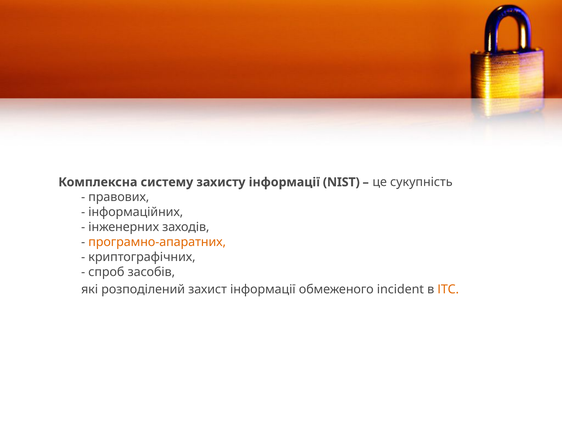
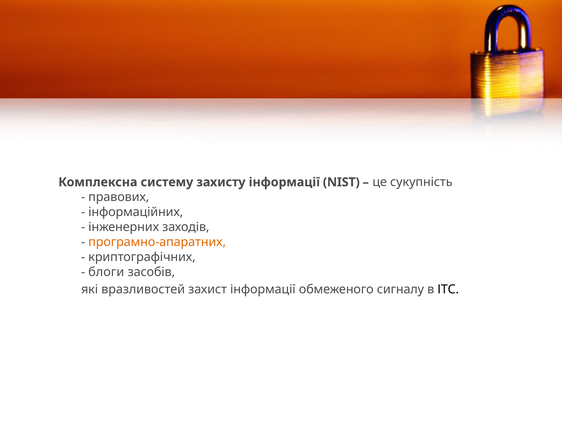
спроб: спроб -> блоги (106, 272)
розподілений: розподілений -> вразливостей (143, 290)
incident: incident -> сигналу (400, 290)
ІТС colour: orange -> black (448, 290)
